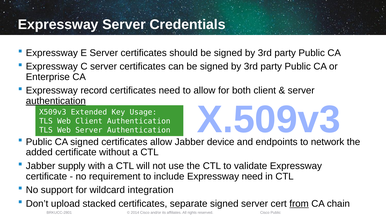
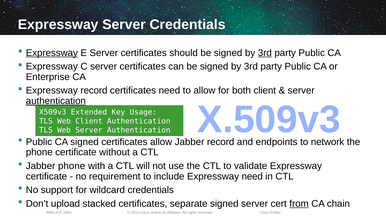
Expressway underline: none -> present (52, 53)
3rd underline: none -> present (265, 53)
Jabber device: device -> record (221, 142)
added: added -> phone (39, 152)
Jabber supply: supply -> phone (72, 166)
wildcard integration: integration -> credentials (151, 190)
